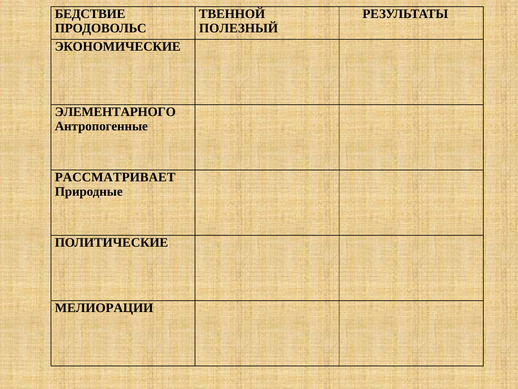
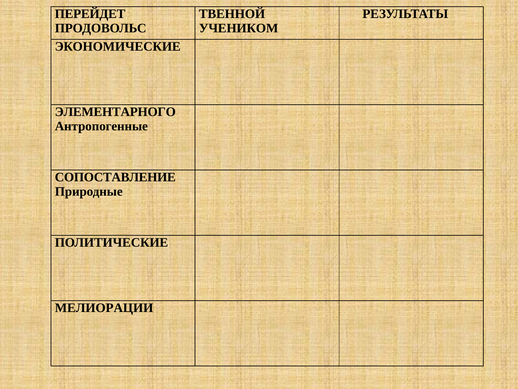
БЕДСТВИЕ: БЕДСТВИЕ -> ПЕРЕЙДЕТ (90, 14)
ПОЛЕЗНЫЙ: ПОЛЕЗНЫЙ -> УЧЕНИКОМ (239, 28)
РАССМАТРИВАЕТ: РАССМАТРИВАЕТ -> СОПОСТАВЛЕНИЕ (115, 177)
